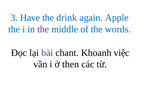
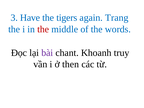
drink: drink -> tigers (67, 18)
Apple: Apple -> Trang (117, 18)
the colour: purple -> red (43, 29)
việc: việc -> truy (122, 53)
